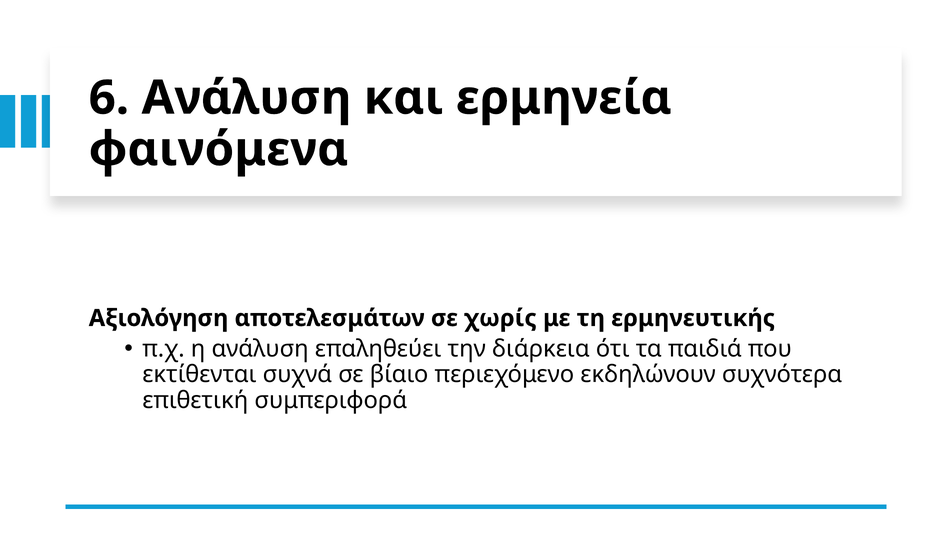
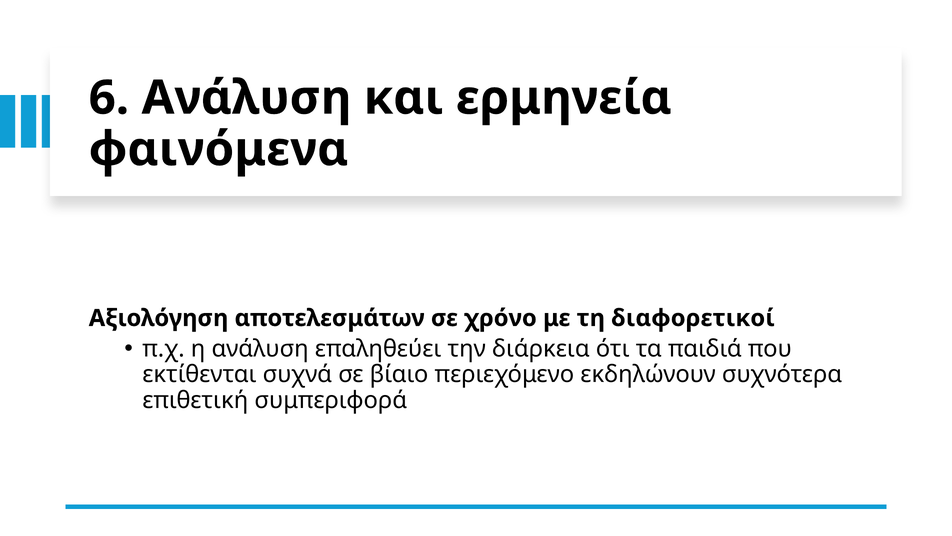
χωρίς: χωρίς -> χρόνο (501, 318)
ερμηνευτικής: ερμηνευτικής -> διαφορετικοί (693, 318)
